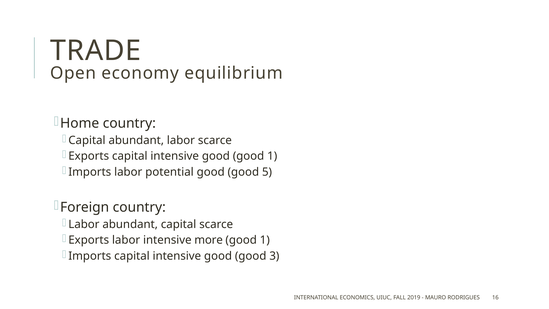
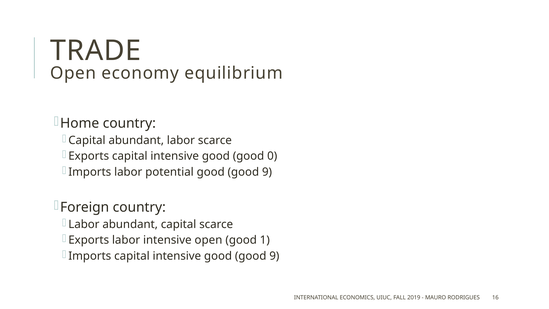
good good 1: 1 -> 0 (272, 156)
5: 5 -> 9 (267, 172)
intensive more: more -> open (208, 240)
intensive good good 3: 3 -> 9 (274, 256)
